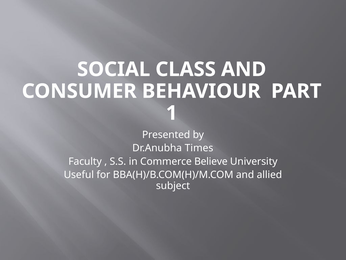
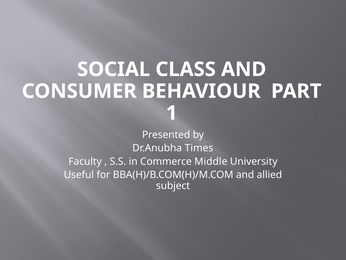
Believe: Believe -> Middle (211, 161)
